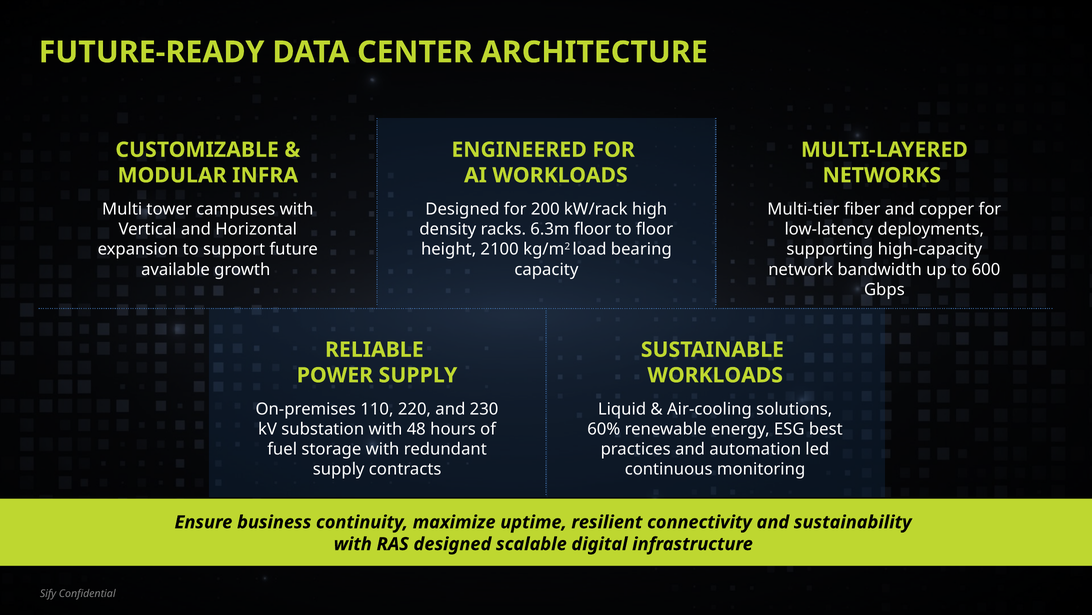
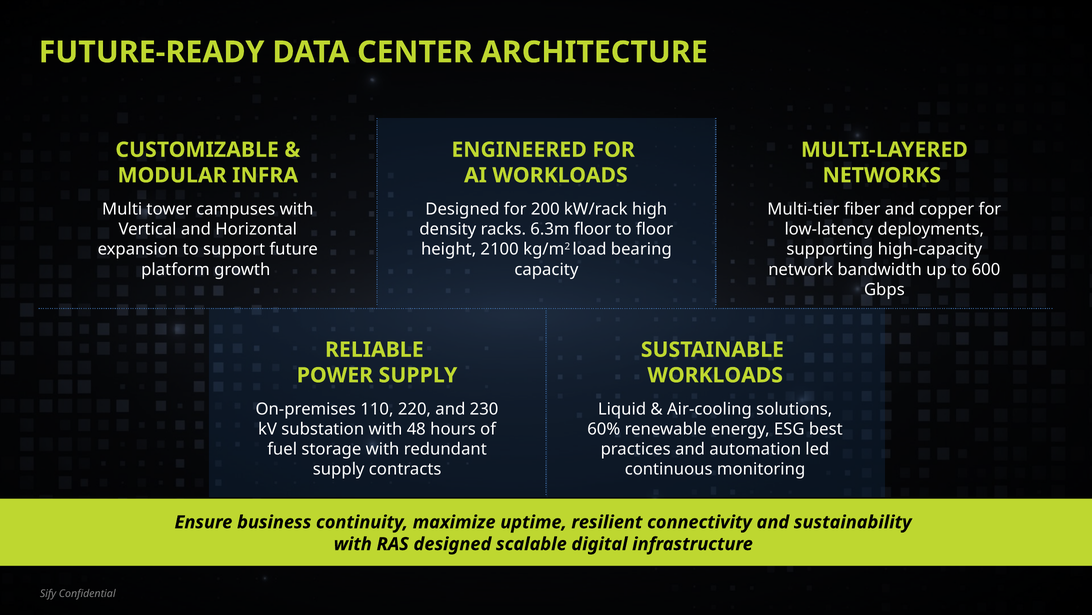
available: available -> platform (175, 269)
